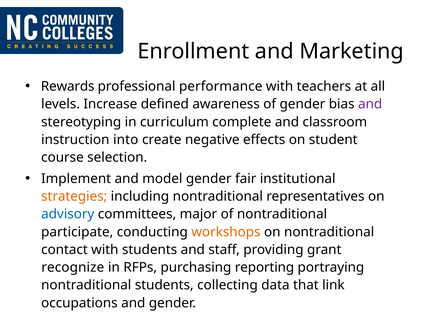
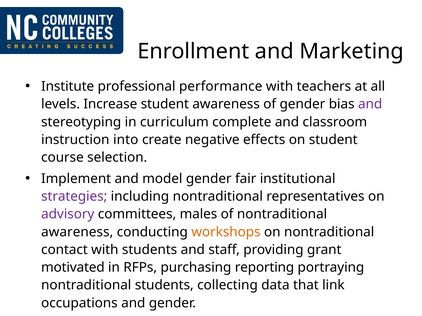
Rewards: Rewards -> Institute (68, 87)
Increase defined: defined -> student (165, 104)
strategies colour: orange -> purple (74, 197)
advisory colour: blue -> purple (68, 215)
major: major -> males (198, 215)
participate: participate -> awareness (77, 232)
recognize: recognize -> motivated (73, 268)
